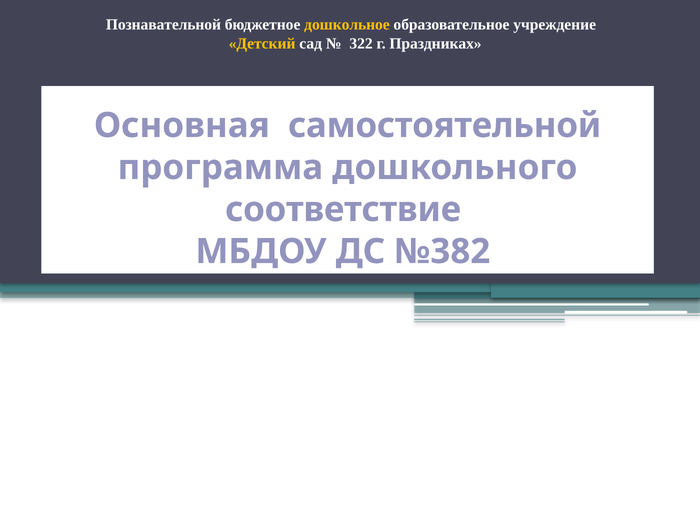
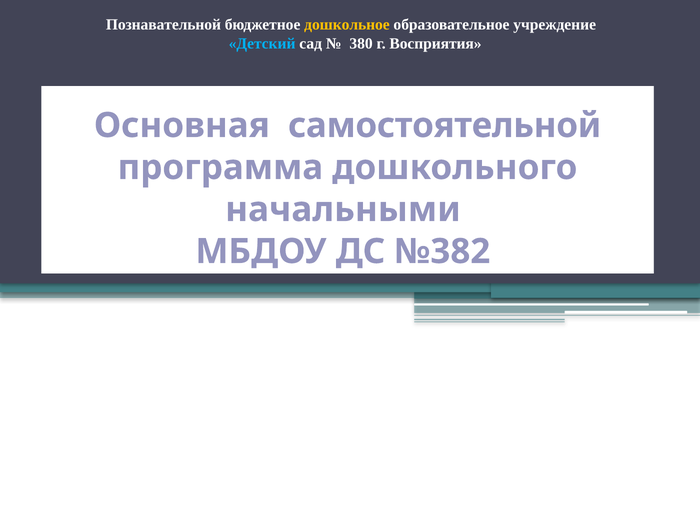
Детский colour: yellow -> light blue (262, 43)
322: 322 -> 380 (361, 43)
Праздниках: Праздниках -> Восприятия (436, 43)
соответствие: соответствие -> начальными (343, 210)
